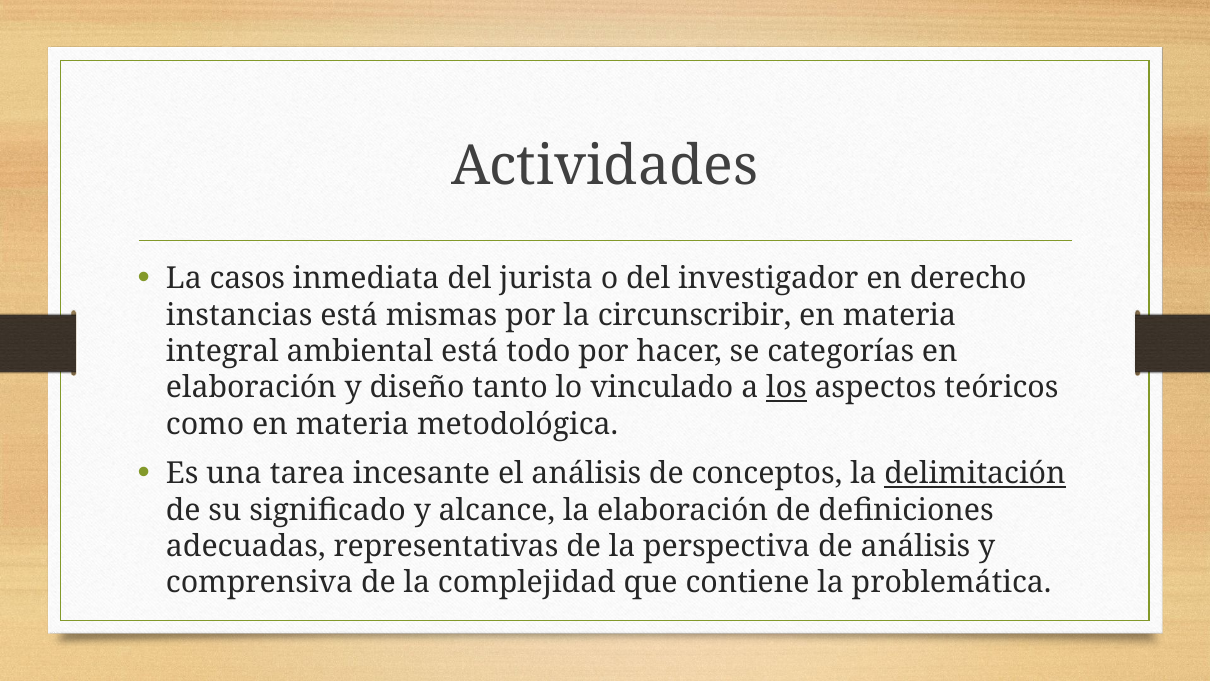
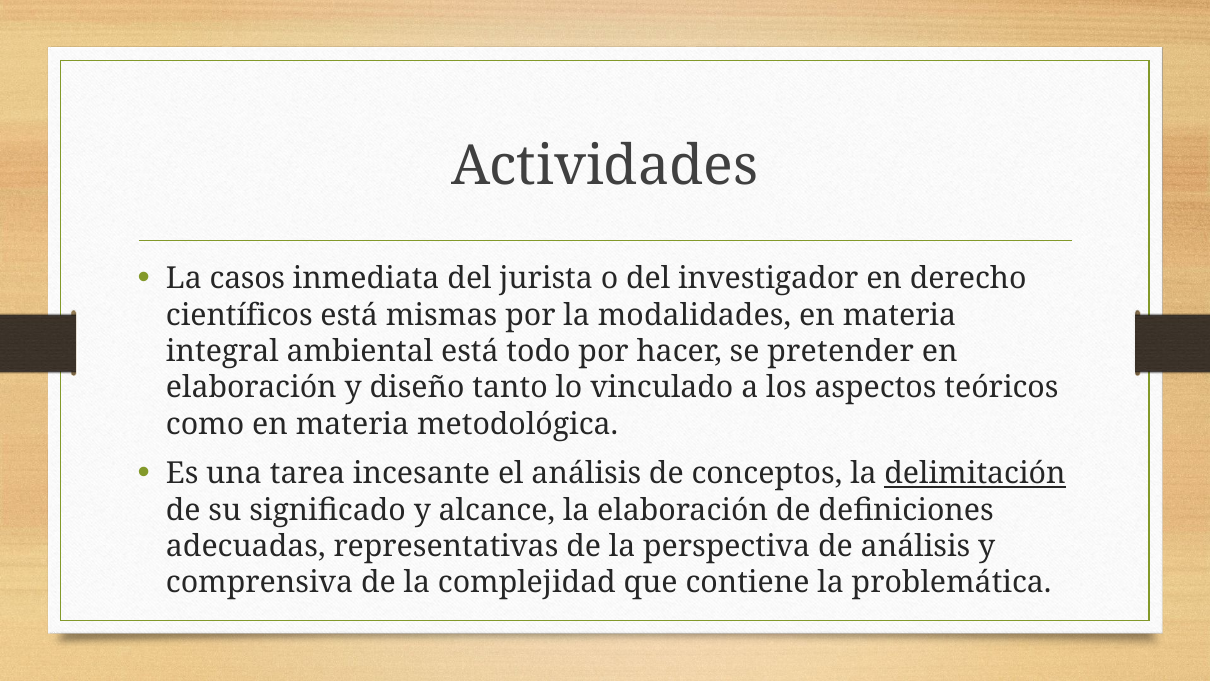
instancias: instancias -> científicos (239, 315)
circunscribir: circunscribir -> modalidades (694, 315)
categorías: categorías -> pretender (841, 351)
los underline: present -> none (786, 387)
